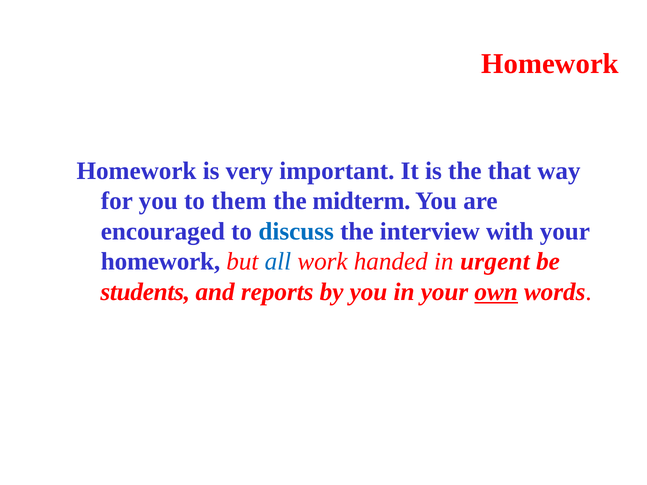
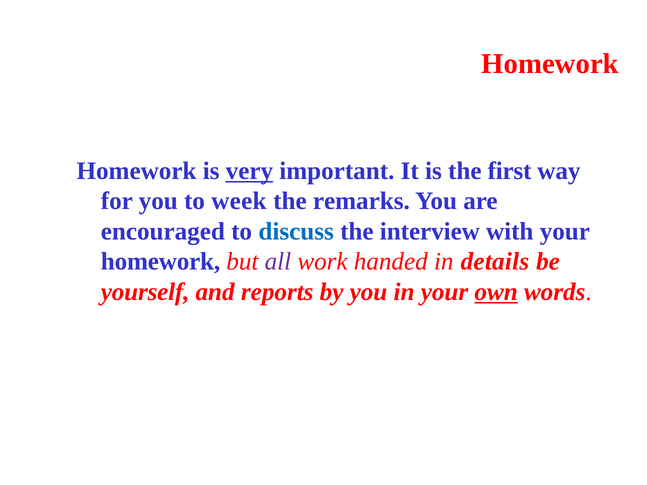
very underline: none -> present (249, 171)
that: that -> first (510, 171)
them: them -> week (239, 201)
midterm: midterm -> remarks (361, 201)
all colour: blue -> purple (278, 262)
urgent: urgent -> details (495, 262)
students: students -> yourself (145, 292)
